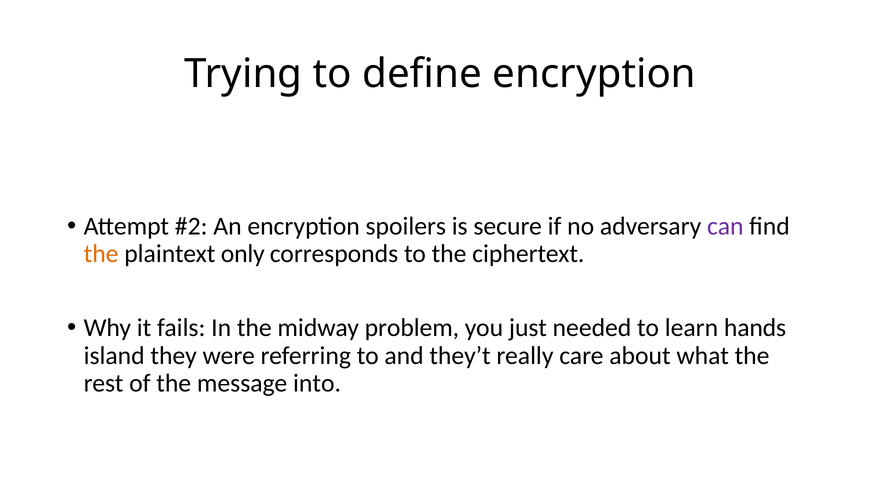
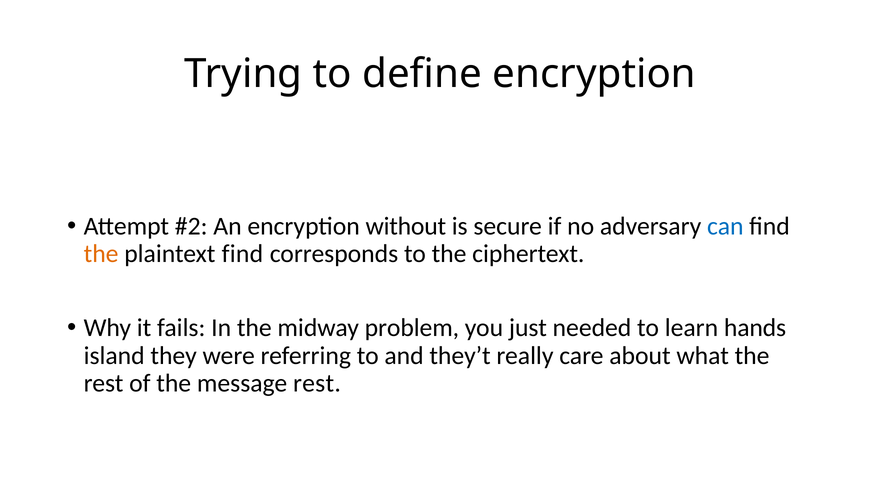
spoilers: spoilers -> without (406, 226)
can colour: purple -> blue (725, 226)
plaintext only: only -> find (242, 254)
message into: into -> rest (317, 383)
